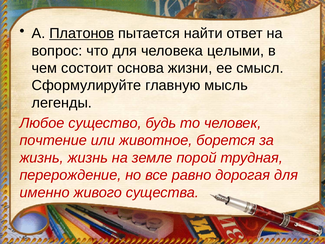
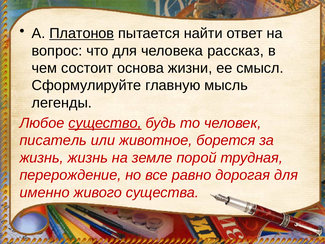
целыми: целыми -> рассказ (236, 51)
существо underline: none -> present (105, 123)
почтение: почтение -> писатель (53, 140)
